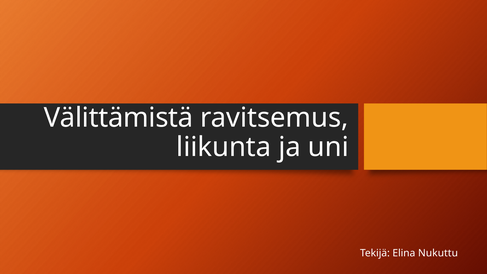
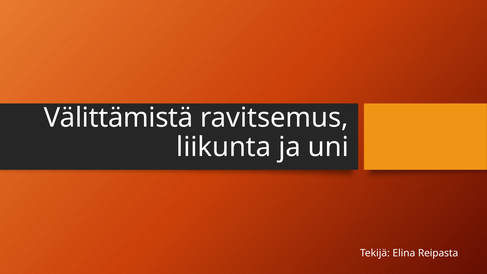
Nukuttu: Nukuttu -> Reipasta (438, 253)
